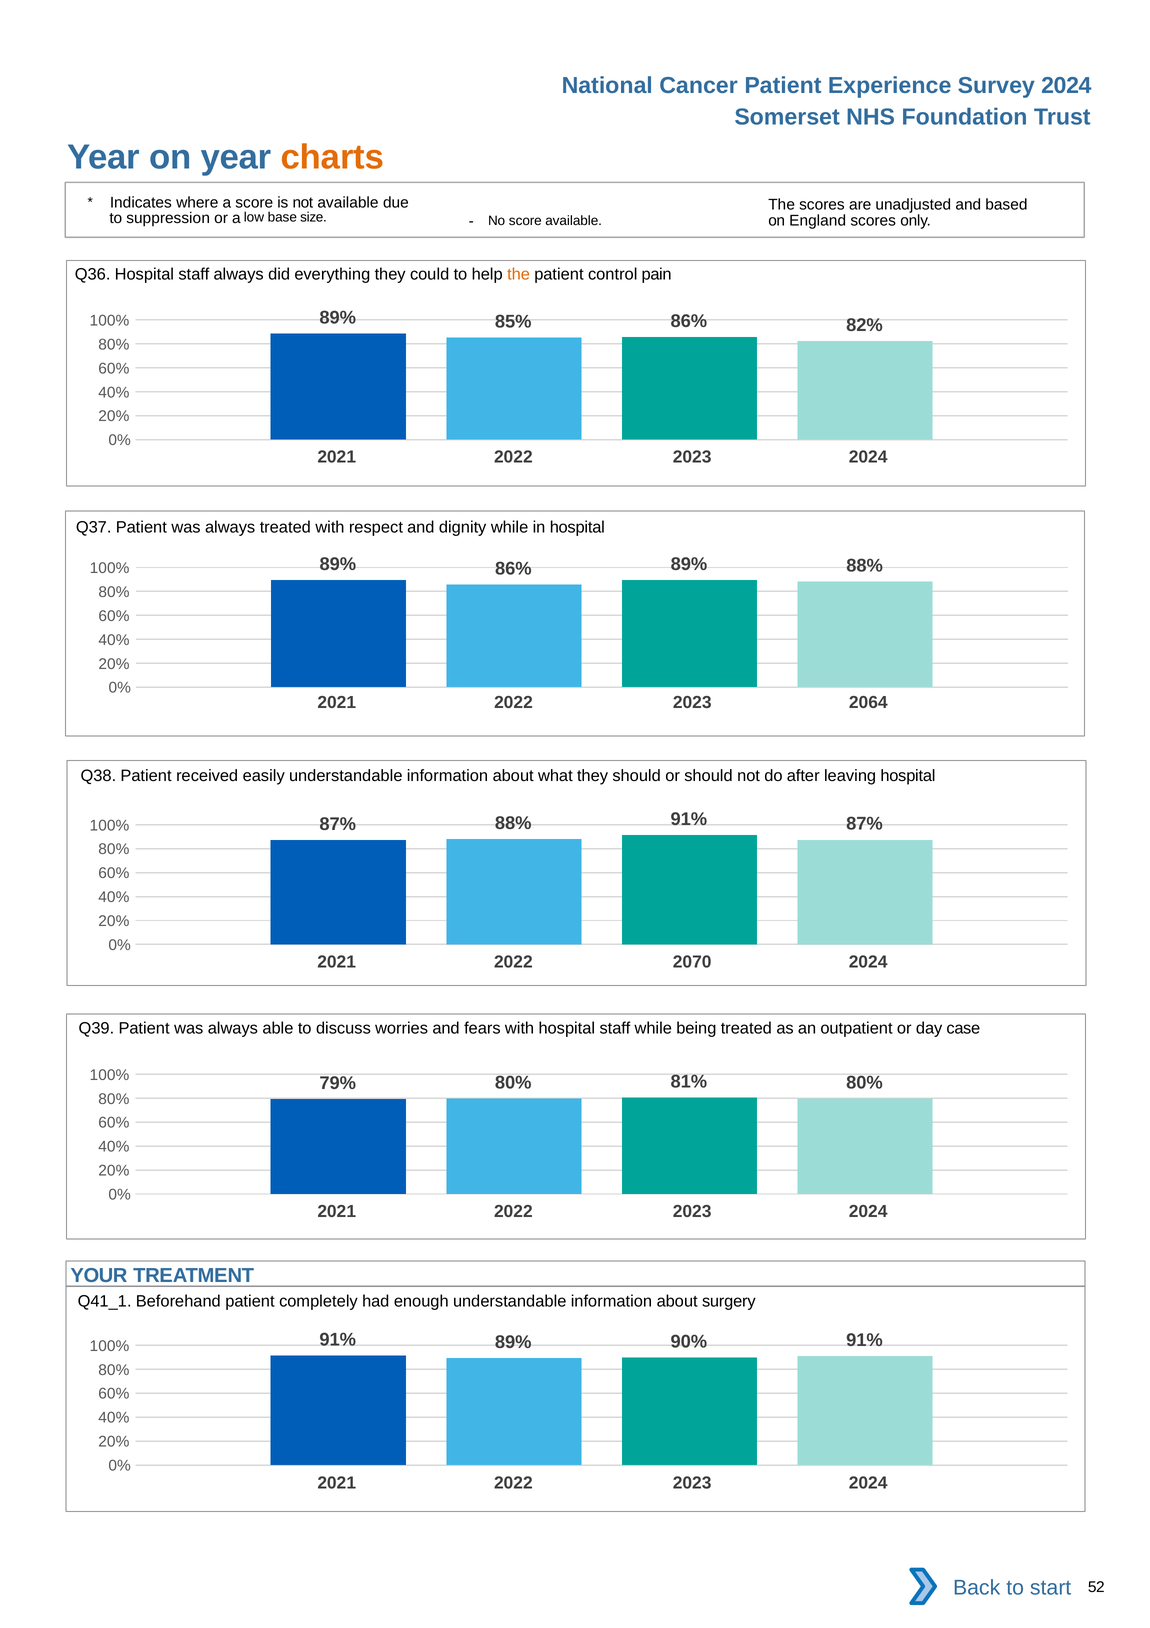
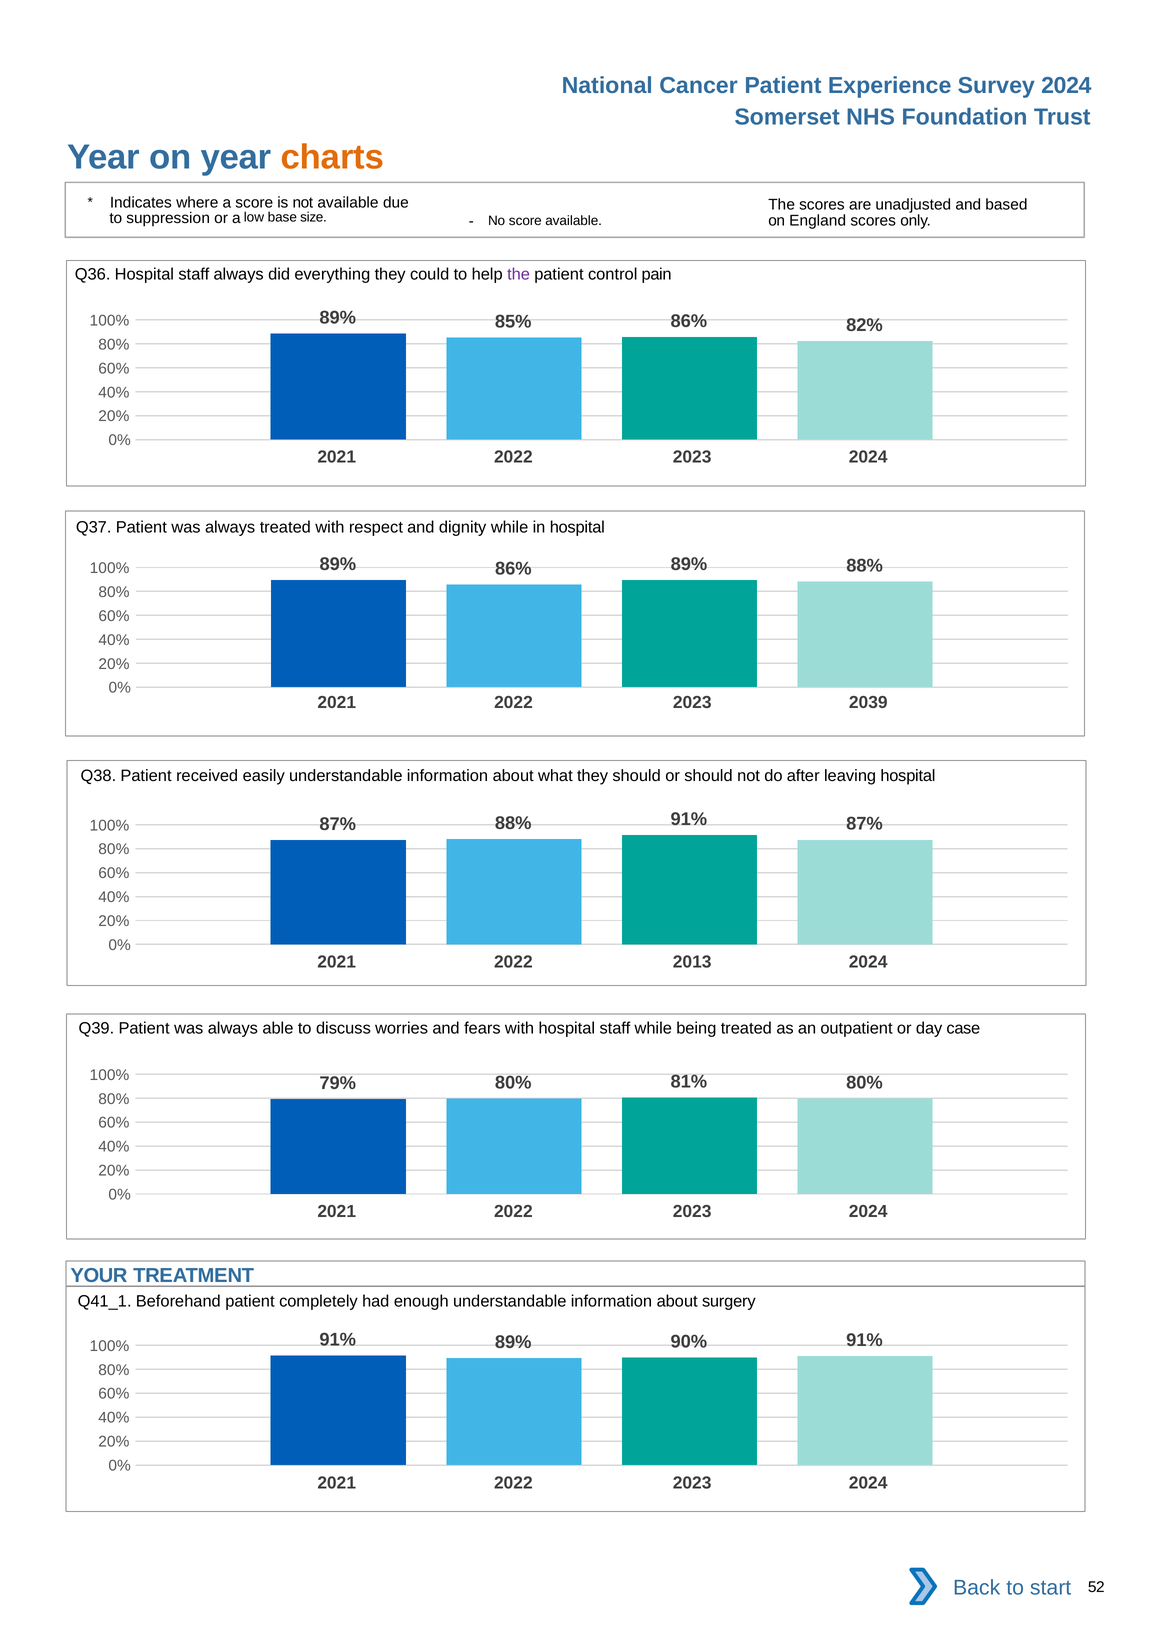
the colour: orange -> purple (519, 274)
2064: 2064 -> 2039 (868, 702)
2070: 2070 -> 2013 (692, 962)
